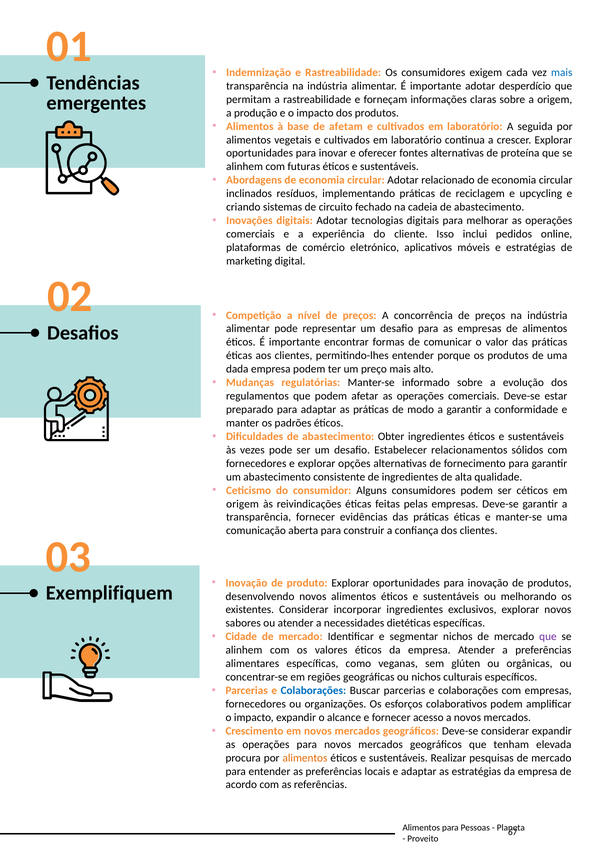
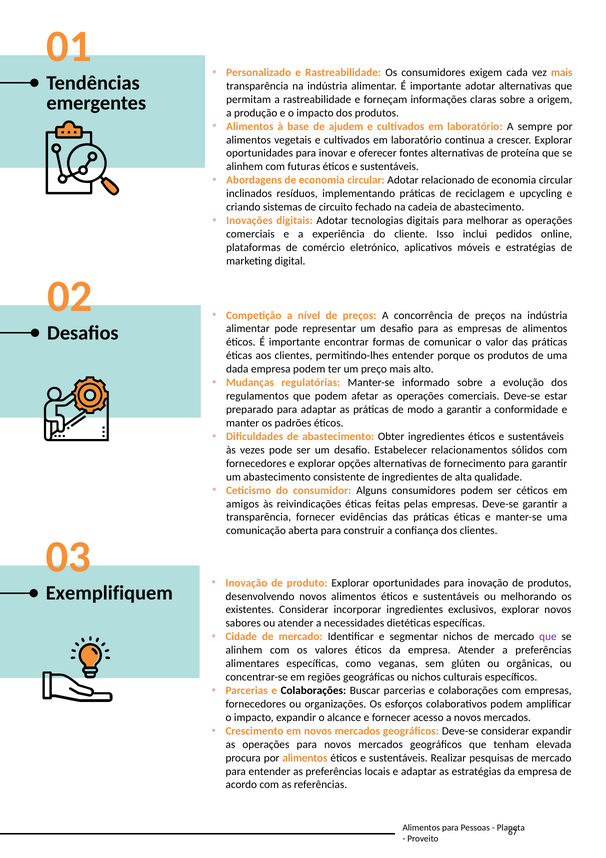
Indemnização: Indemnização -> Personalizado (259, 72)
mais colour: blue -> orange (562, 72)
adotar desperdício: desperdício -> alternativas (525, 86)
afetam: afetam -> ajudem (346, 126)
seguida: seguida -> sempre (535, 126)
origem: origem -> amigos (243, 503)
Colaborações colour: blue -> black (313, 690)
